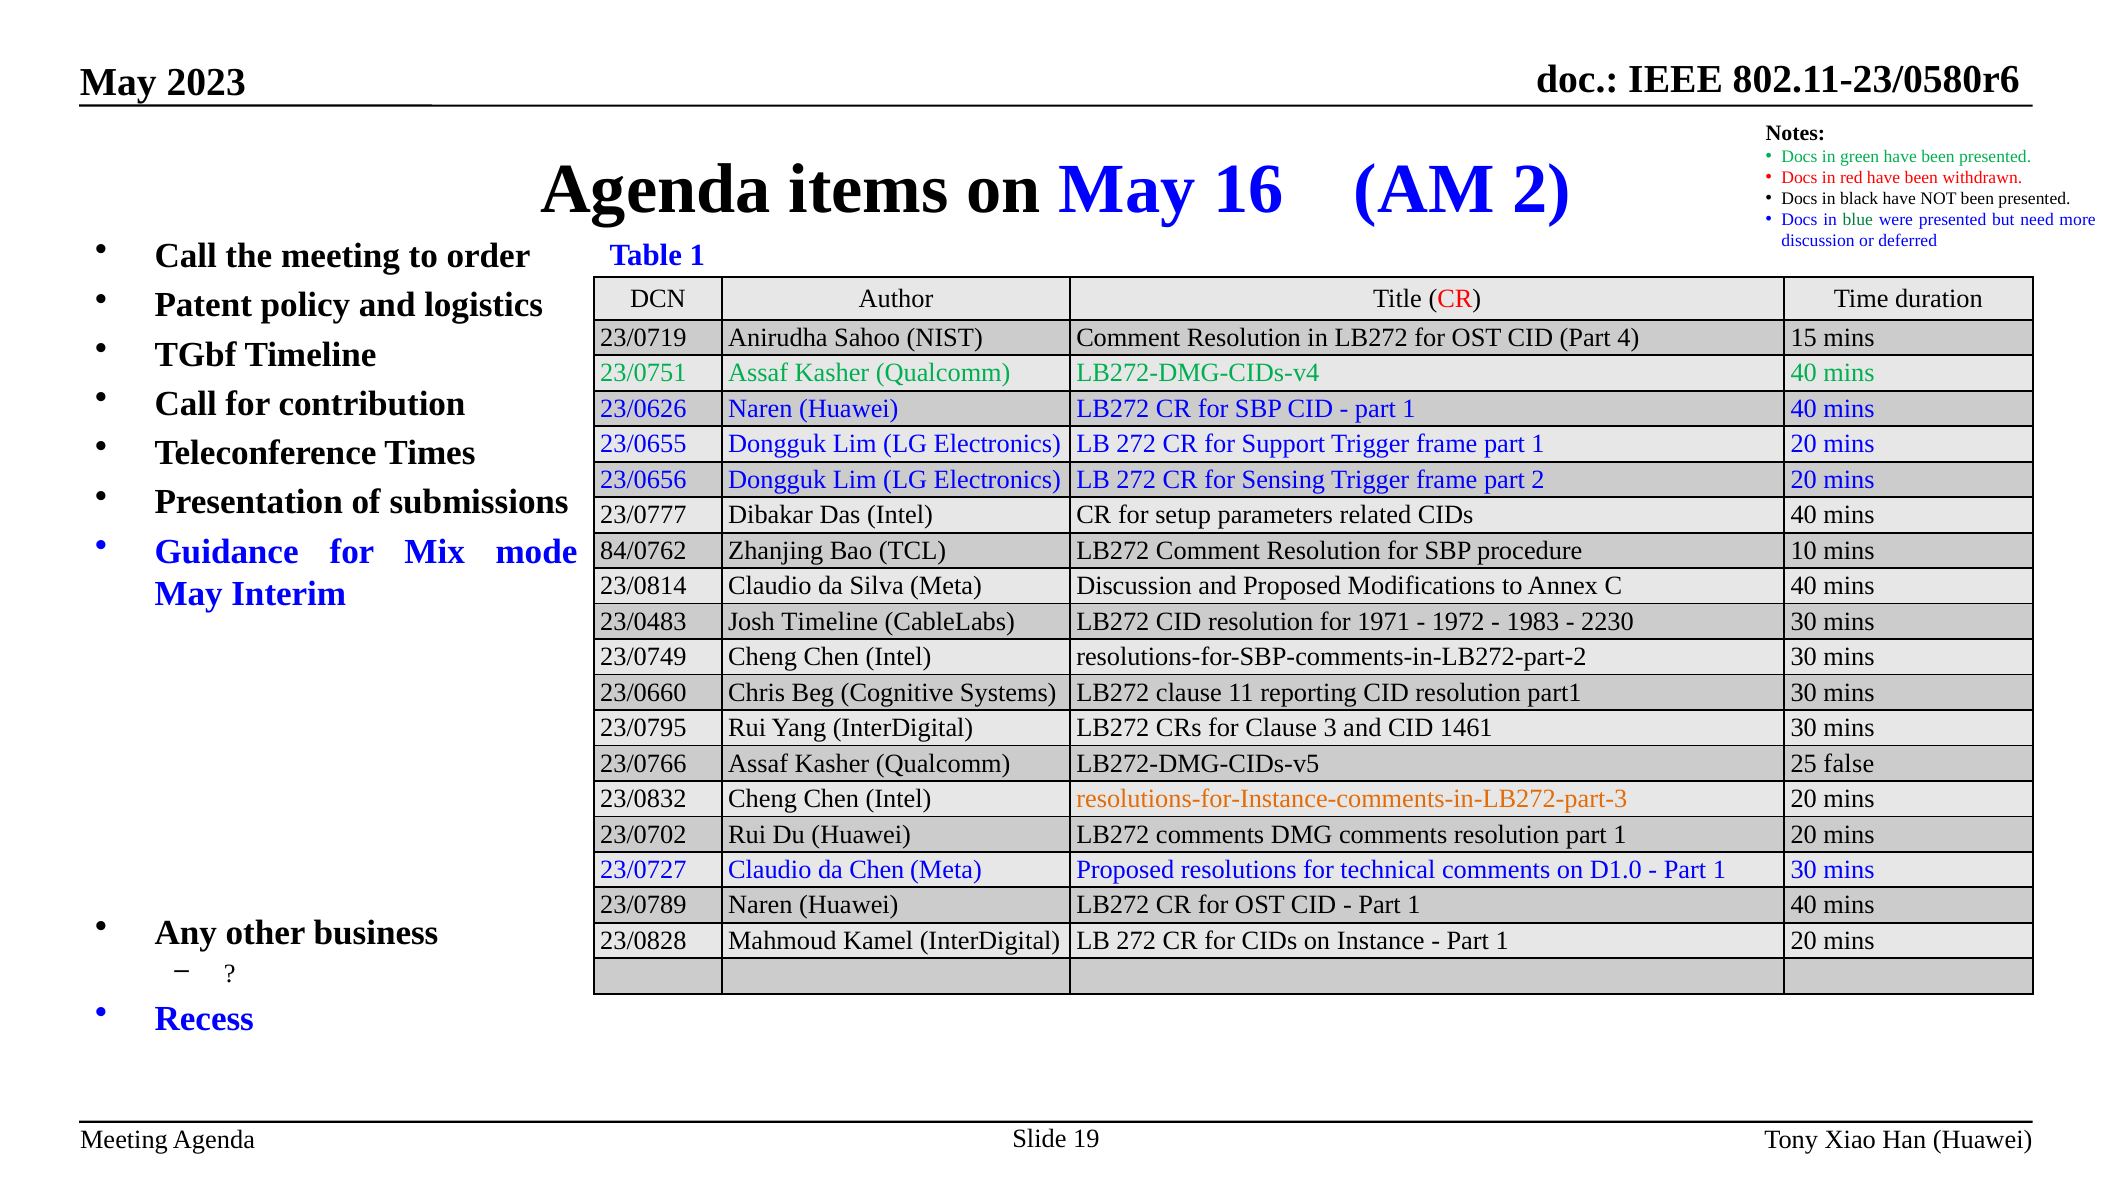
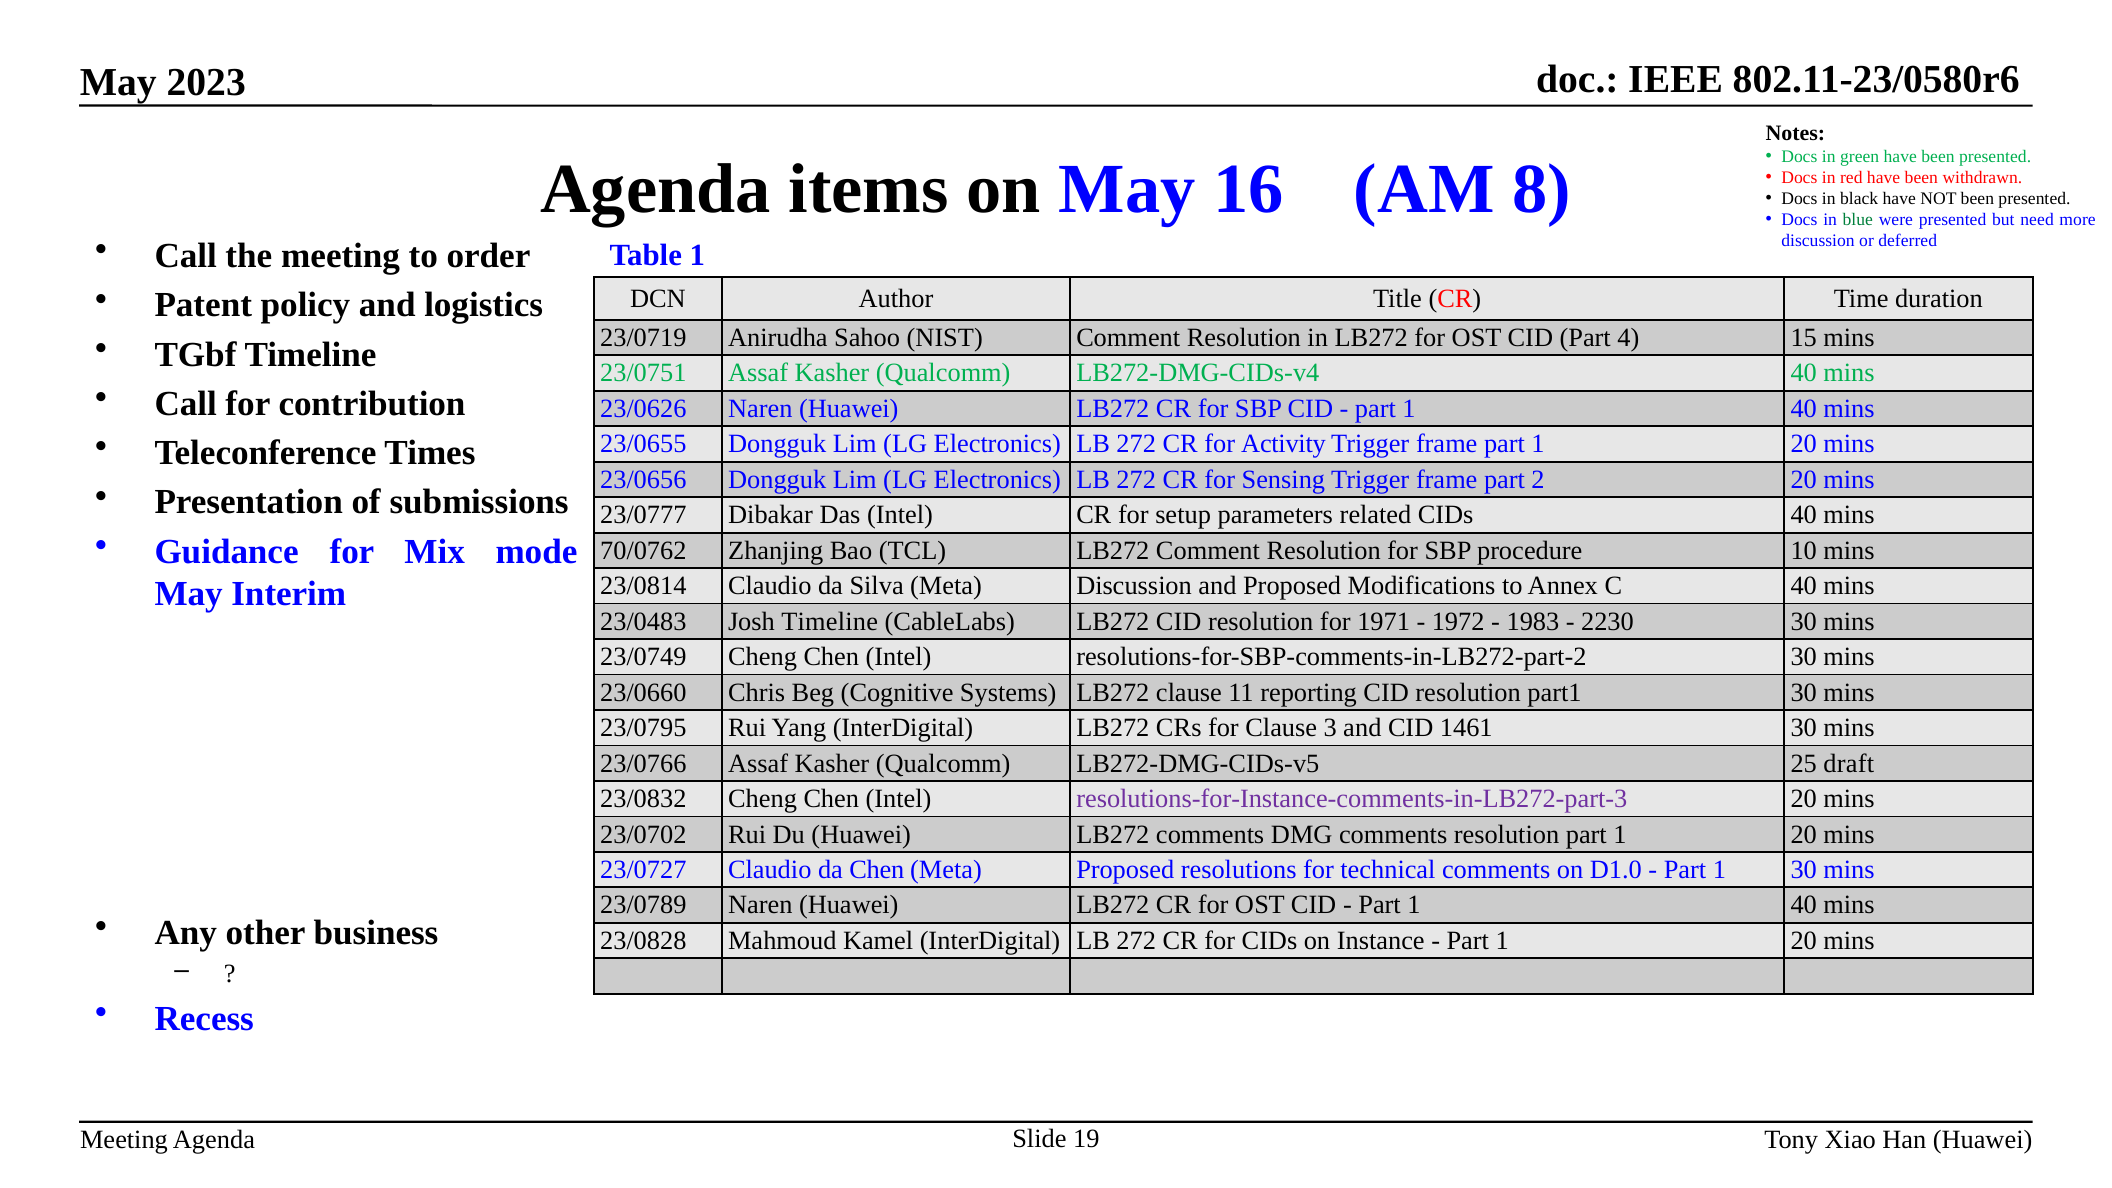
AM 2: 2 -> 8 (1542, 190)
Support: Support -> Activity (1283, 444)
84/0762: 84/0762 -> 70/0762 (643, 550)
false: false -> draft (1849, 763)
resolutions-for-Instance-comments-in-LB272-part-3 colour: orange -> purple (1352, 799)
